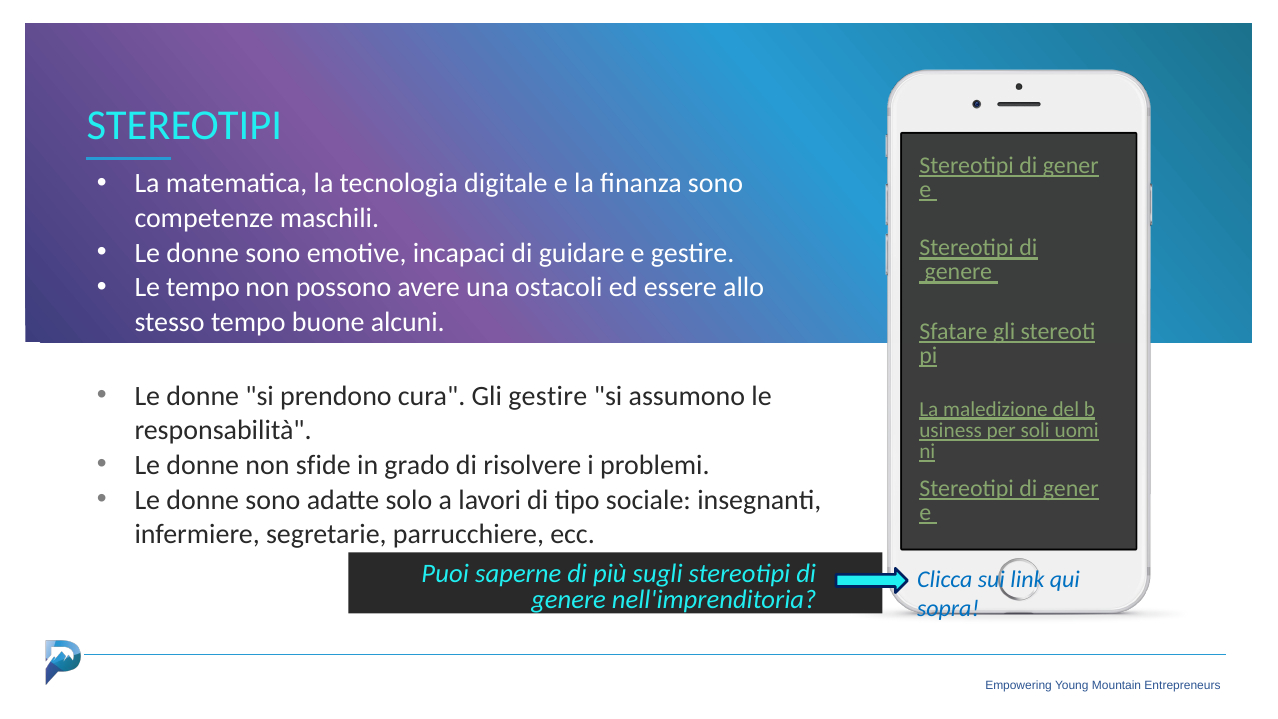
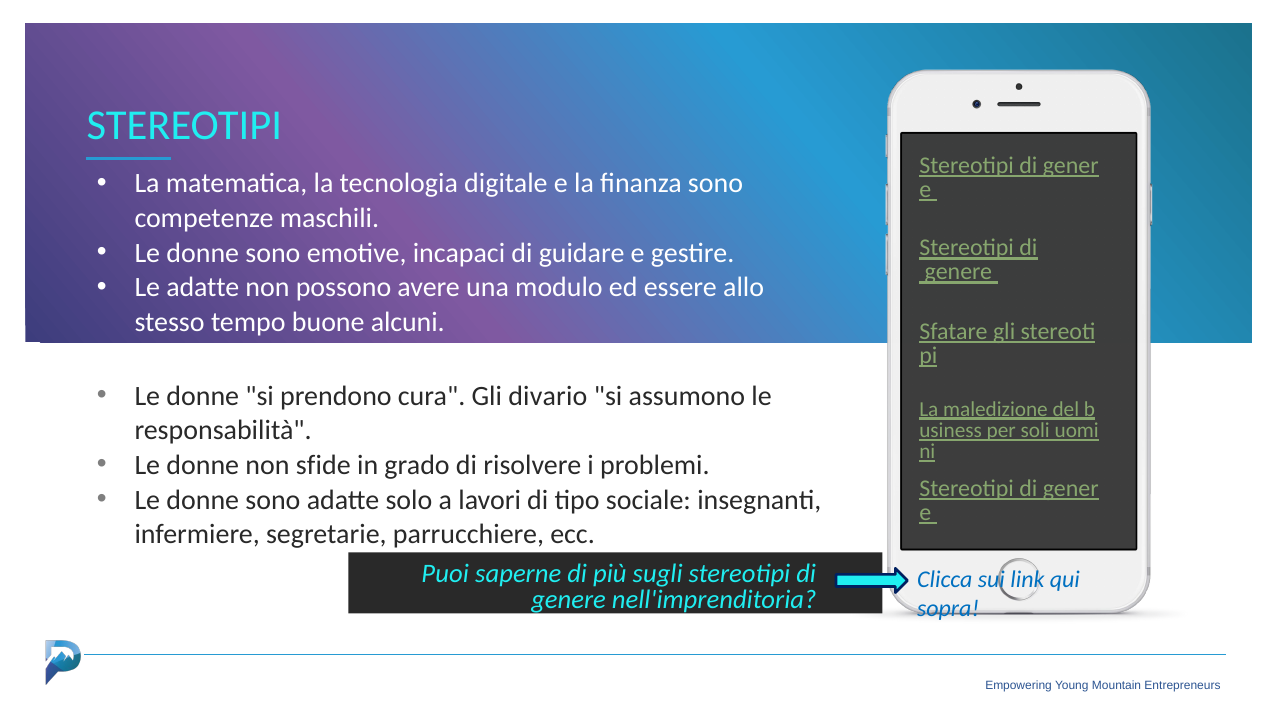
Le tempo: tempo -> adatte (203, 288)
ostacoli: ostacoli -> modulo (559, 288)
Gli gestire: gestire -> divario (548, 396)
